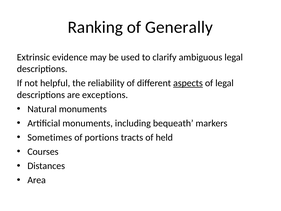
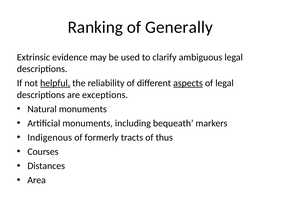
helpful underline: none -> present (55, 83)
Sometimes: Sometimes -> Indigenous (50, 137)
portions: portions -> formerly (102, 137)
held: held -> thus (164, 137)
